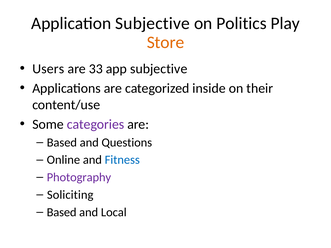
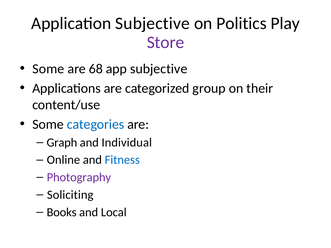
Store colour: orange -> purple (166, 42)
Users: Users -> Some (48, 69)
33: 33 -> 68 (96, 69)
inside: inside -> group (209, 88)
categories colour: purple -> blue (96, 124)
Based: Based -> Graph (62, 143)
Questions: Questions -> Individual (127, 143)
Based: Based -> Books (62, 213)
